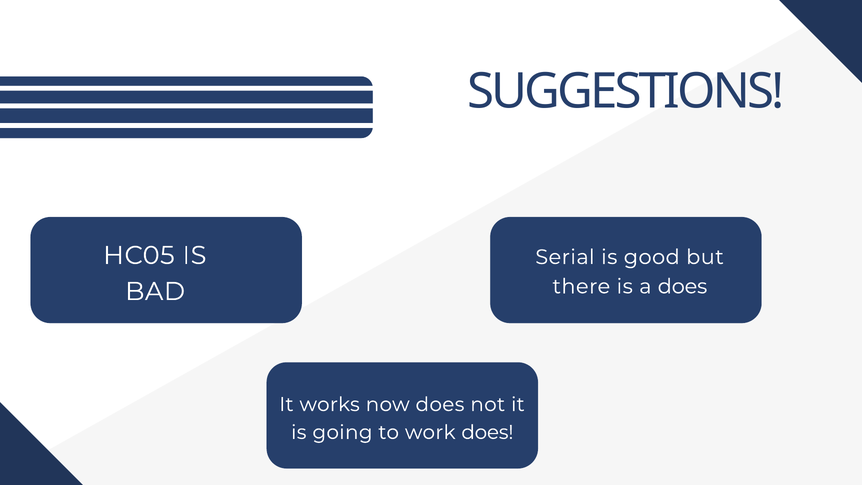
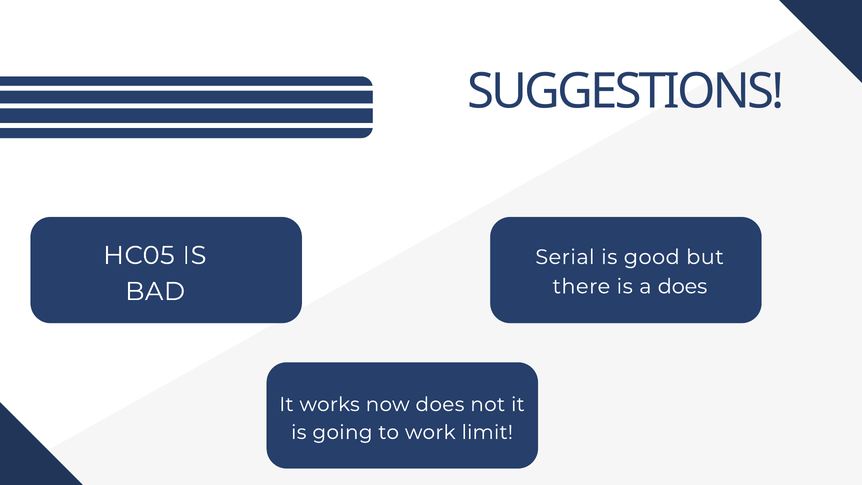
work does: does -> limit (487, 432)
